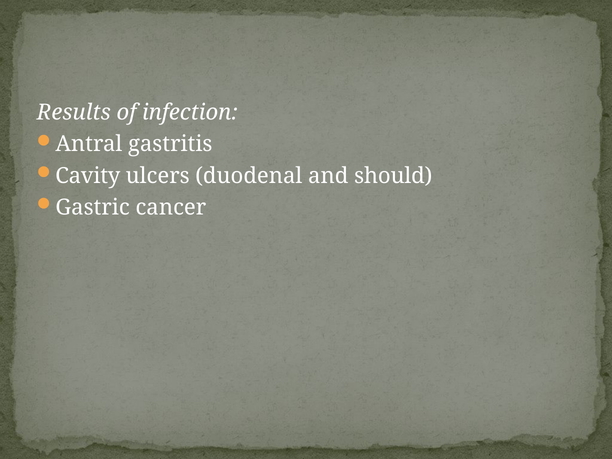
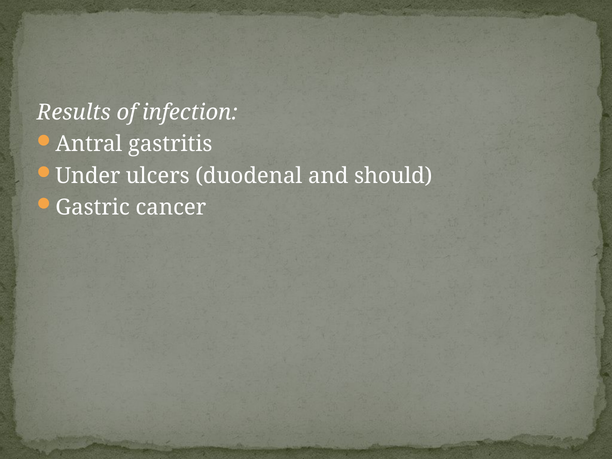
Cavity: Cavity -> Under (88, 176)
